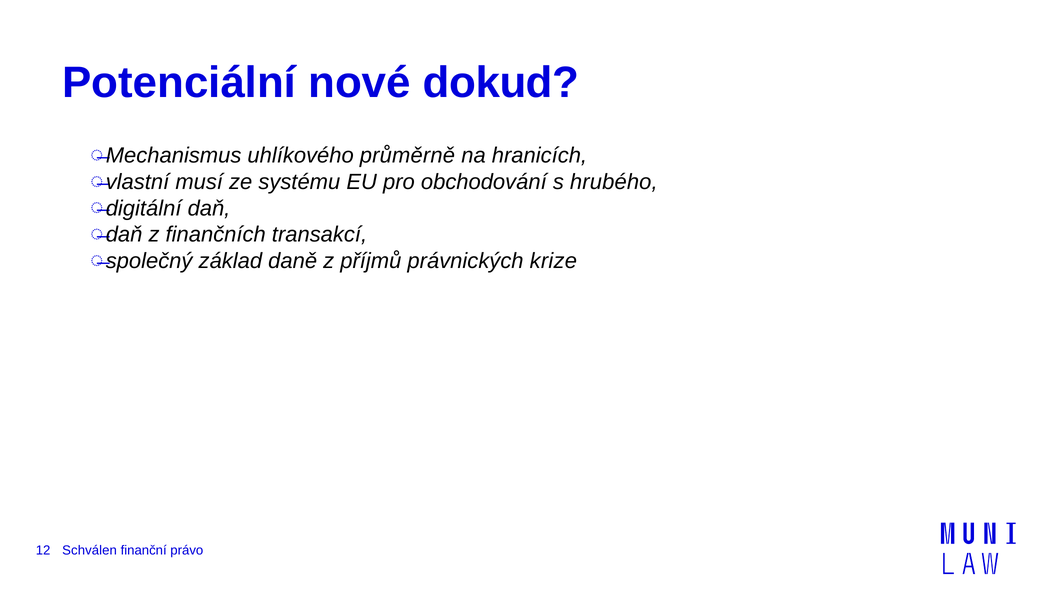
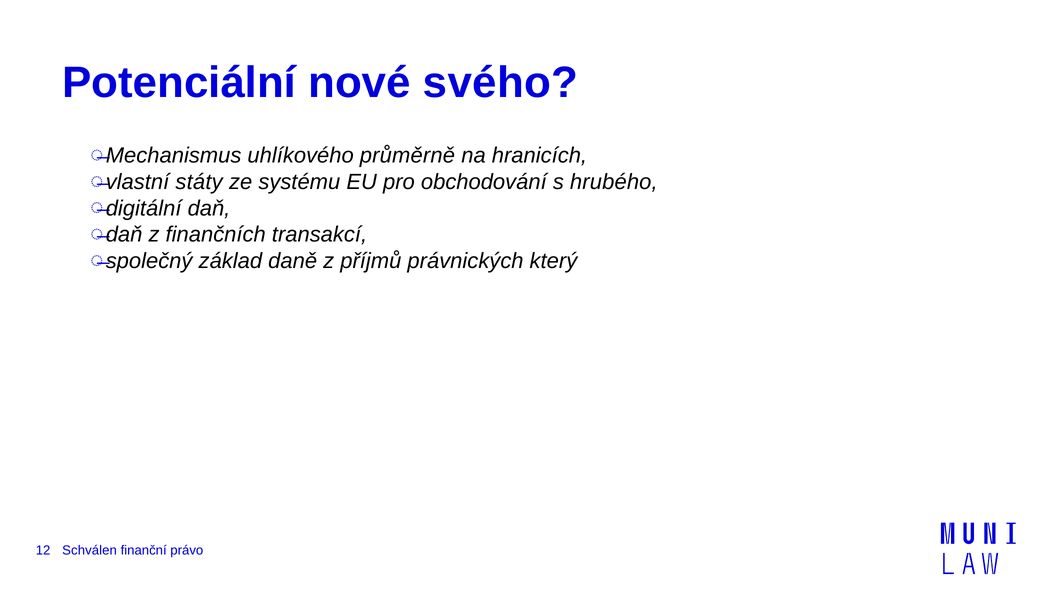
dokud: dokud -> svého (501, 83)
musí: musí -> státy (199, 182)
krize: krize -> který (553, 261)
